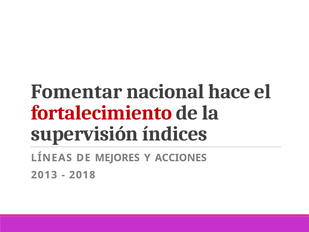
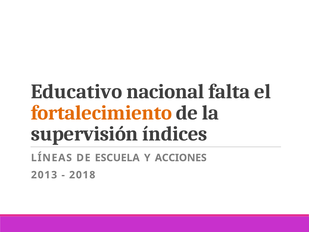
Fomentar: Fomentar -> Educativo (77, 92)
hace: hace -> falta (229, 92)
fortalecimiento colour: red -> orange (101, 113)
MEJORES: MEJORES -> ESCUELA (117, 158)
